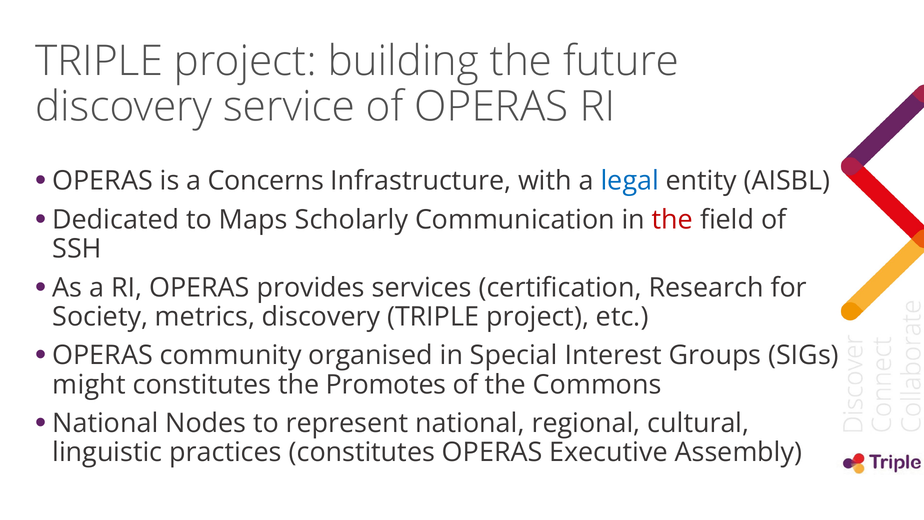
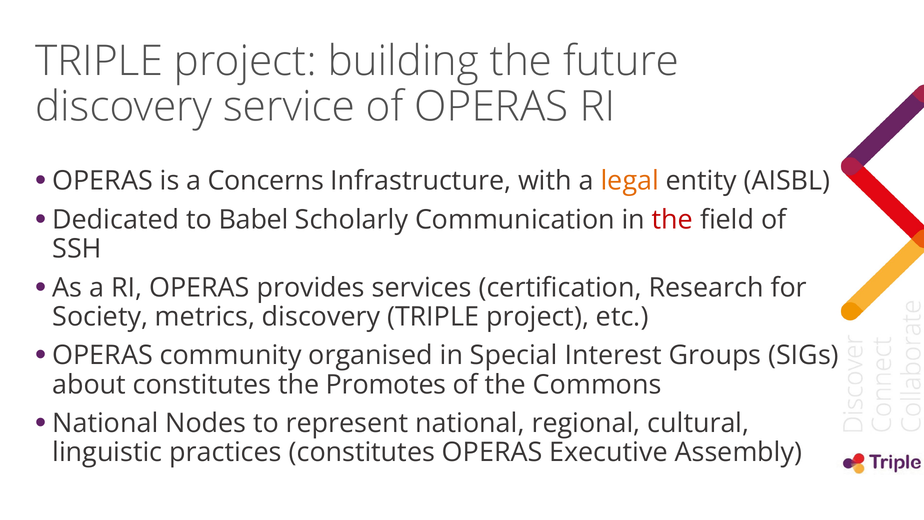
legal colour: blue -> orange (630, 181)
Maps: Maps -> Babel (254, 220)
might: might -> about (89, 384)
